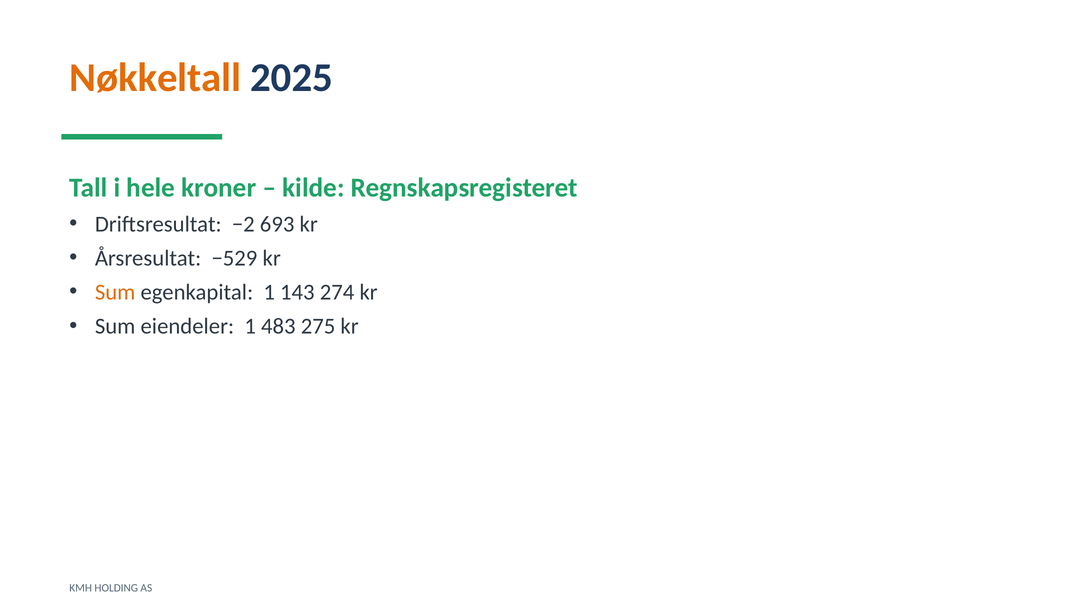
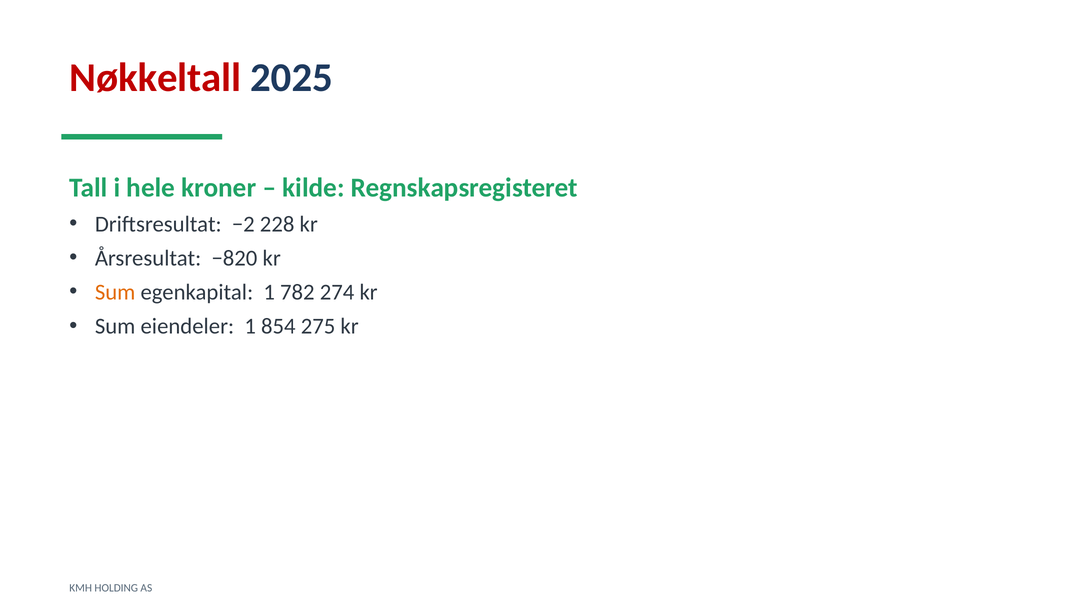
Nøkkeltall colour: orange -> red (155, 78)
693: 693 -> 228 (277, 224)
−529: −529 -> −820 (234, 258)
143: 143 -> 782 (297, 292)
483: 483 -> 854 (278, 326)
